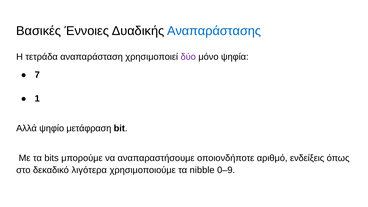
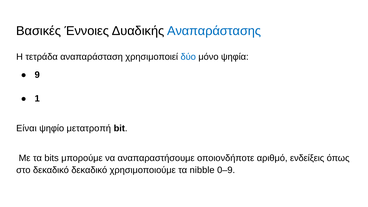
δύο colour: purple -> blue (188, 57)
7: 7 -> 9 (37, 75)
Αλλά: Αλλά -> Είναι (26, 128)
μετάφραση: μετάφραση -> μετατροπή (89, 128)
δεκαδικό λιγότερα: λιγότερα -> δεκαδικό (89, 170)
